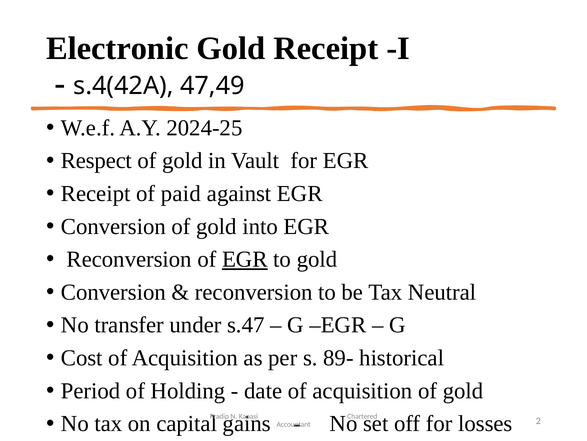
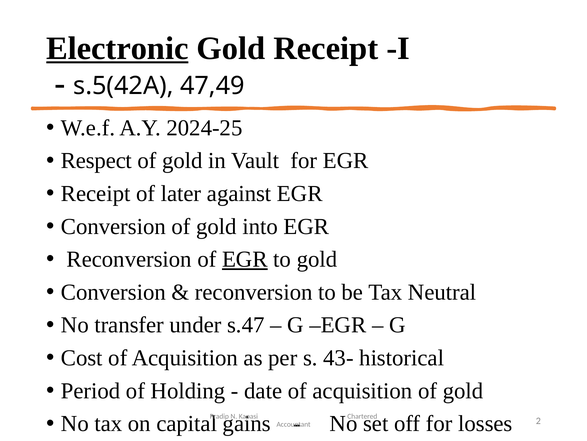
Electronic underline: none -> present (117, 48)
s.4(42A: s.4(42A -> s.5(42A (123, 86)
paid: paid -> later (181, 193)
89-: 89- -> 43- (338, 357)
